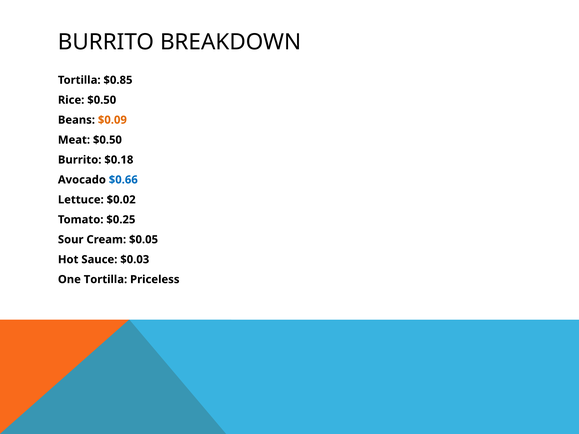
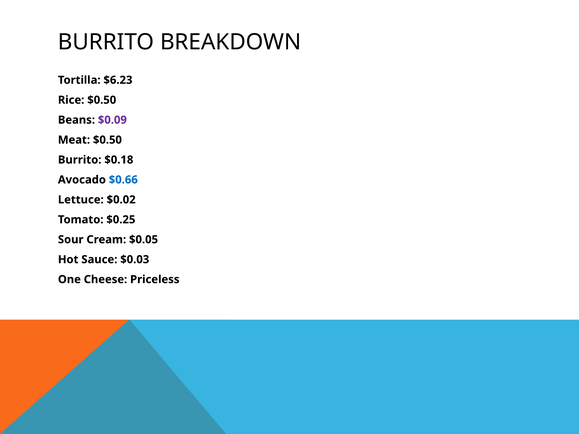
$0.85: $0.85 -> $6.23 (118, 80)
$0.09 colour: orange -> purple (112, 120)
One Tortilla: Tortilla -> Cheese (105, 280)
